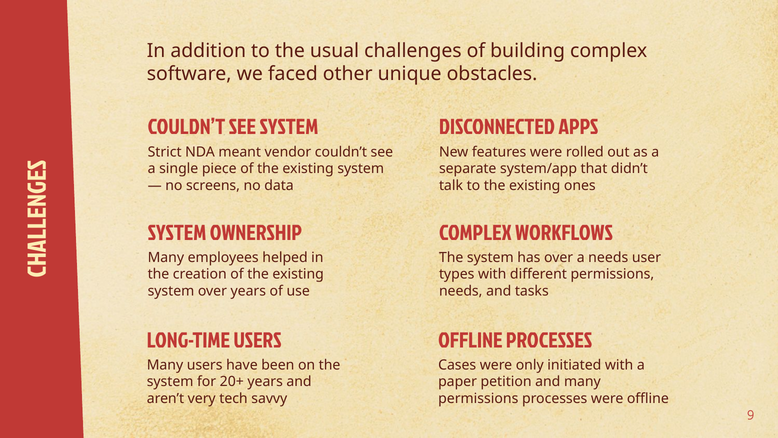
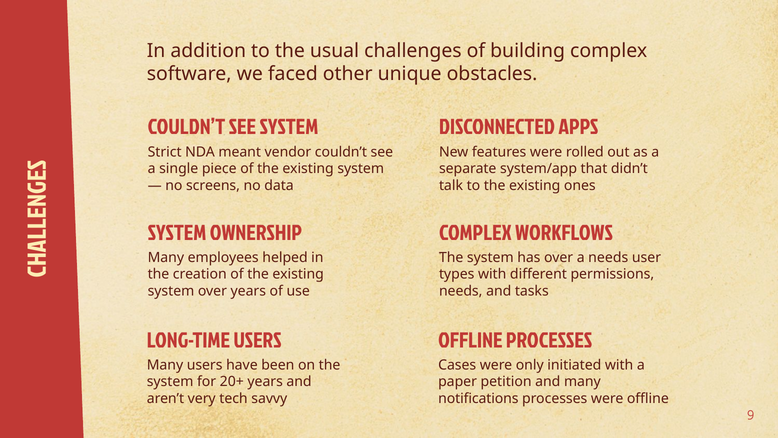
permissions: permissions -> notifications (478, 398)
